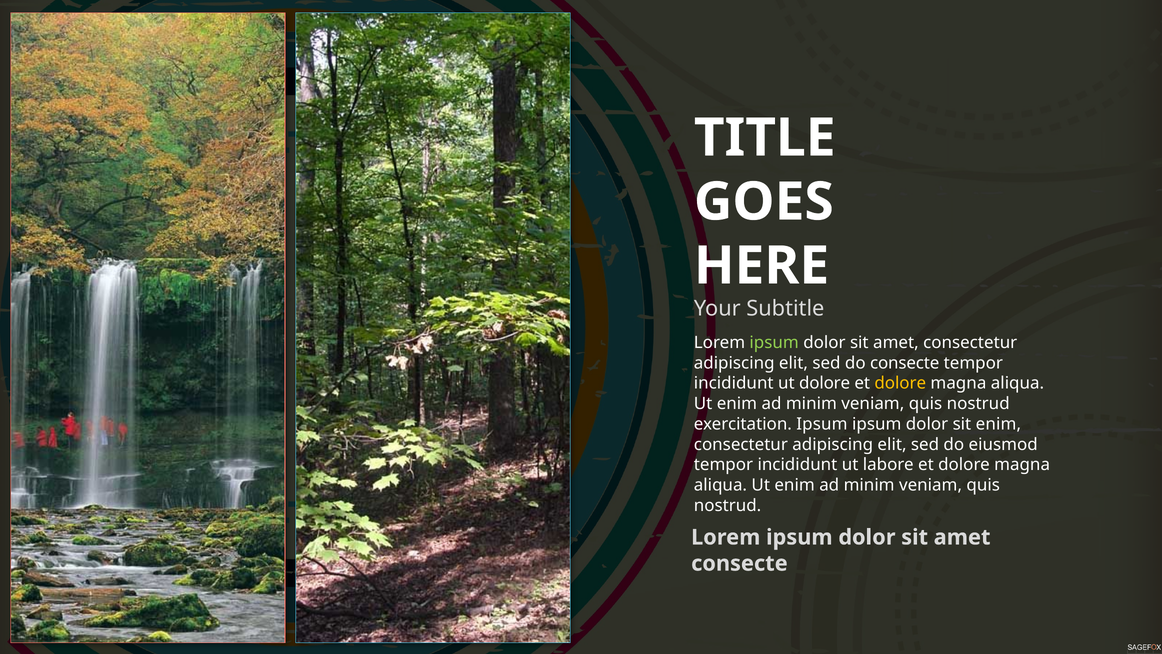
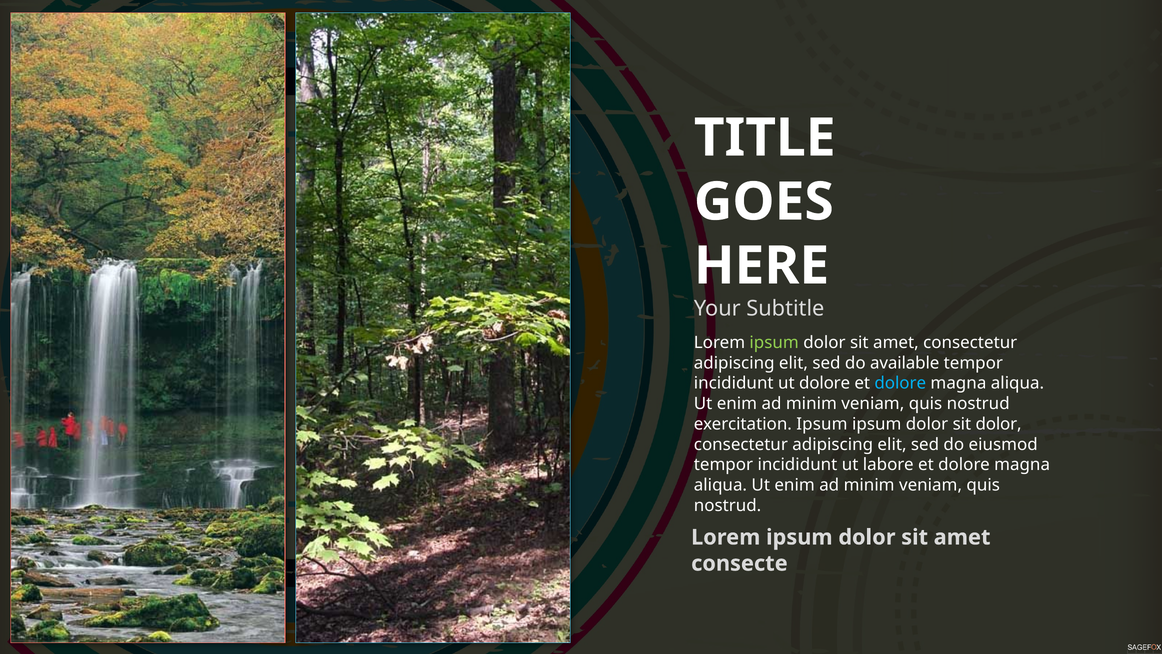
do consecte: consecte -> available (905, 363)
dolore colour: yellow -> light blue (900, 383)
sit enim: enim -> dolor (999, 424)
